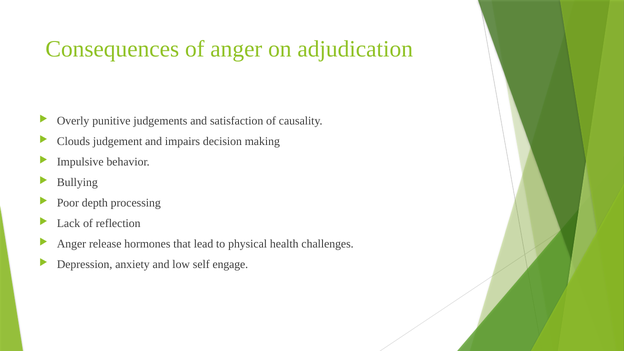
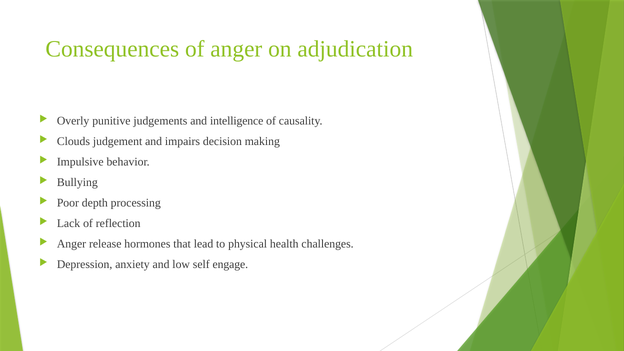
satisfaction: satisfaction -> intelligence (237, 121)
